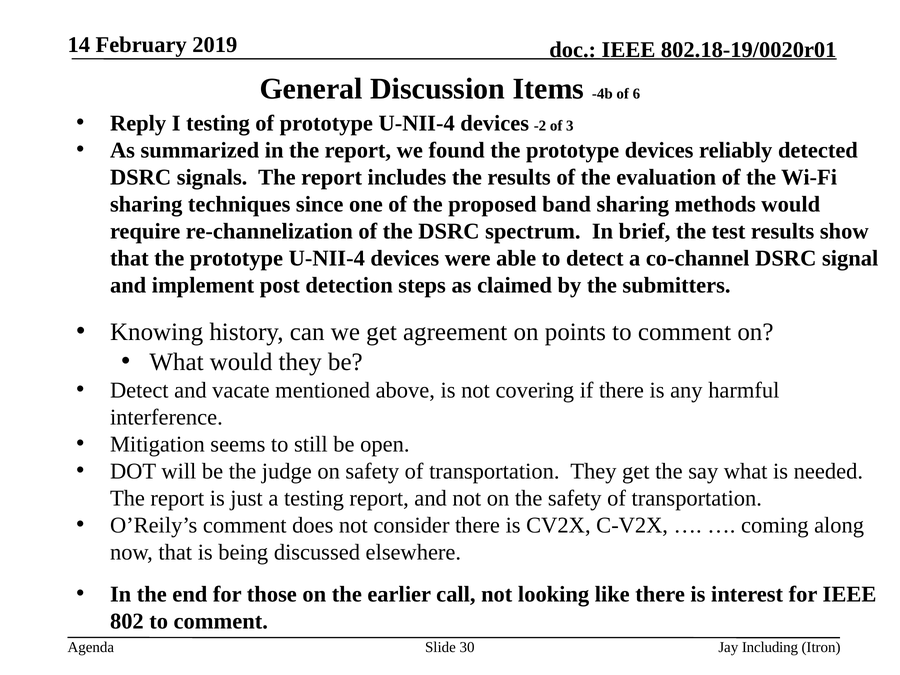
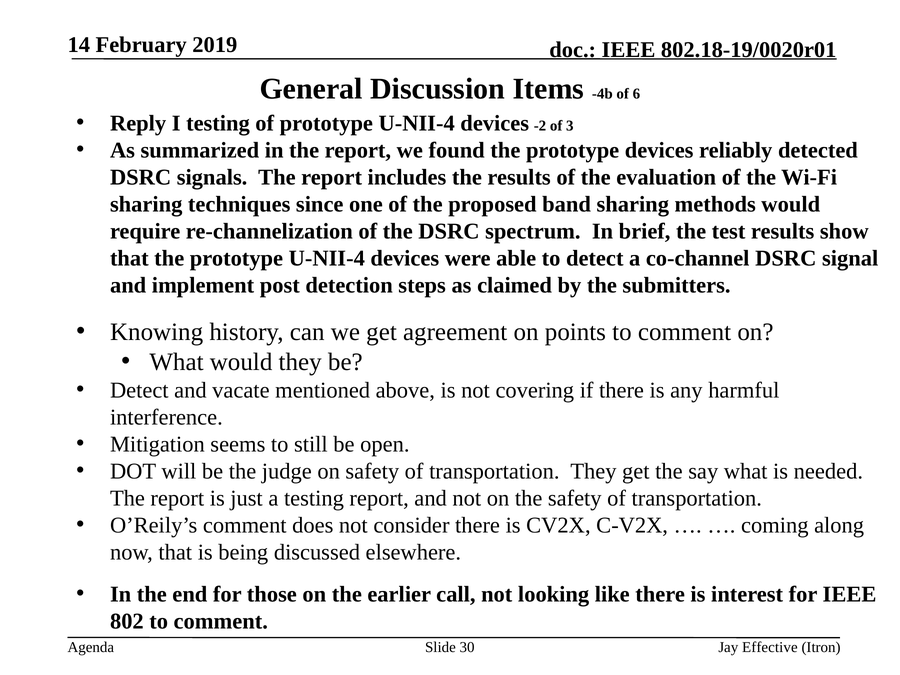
Including: Including -> Effective (770, 647)
